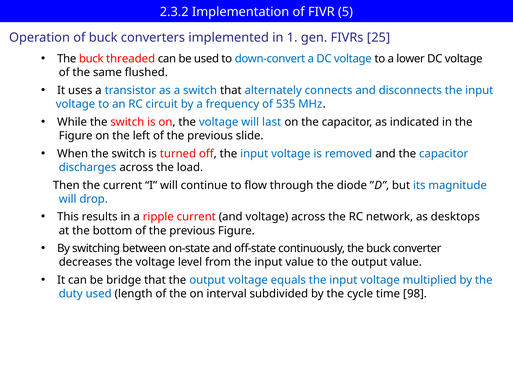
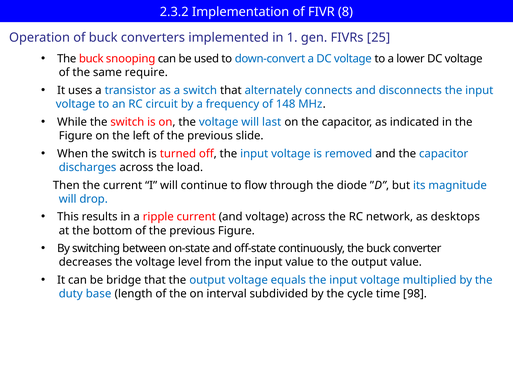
5: 5 -> 8 (345, 12)
threaded: threaded -> snooping (131, 59)
flushed: flushed -> require (146, 72)
535: 535 -> 148 (286, 104)
duty used: used -> base (99, 294)
